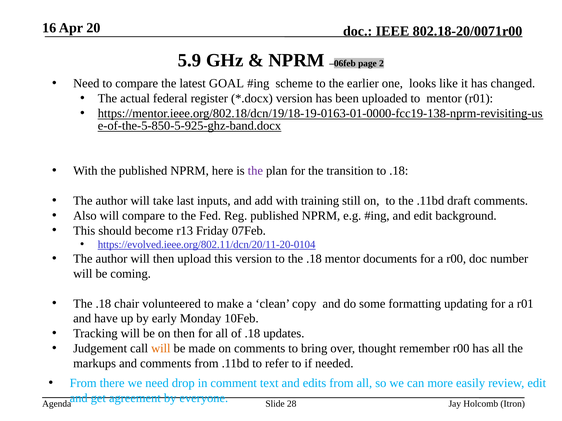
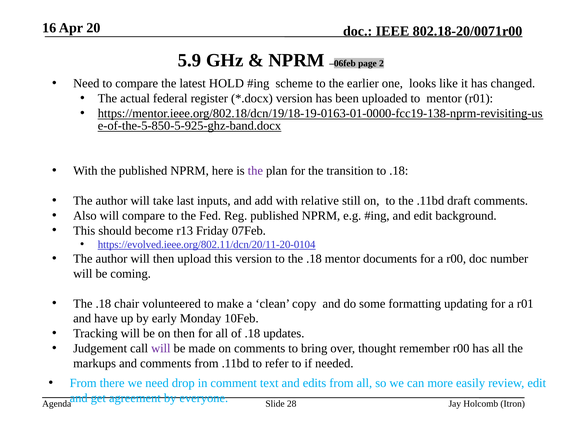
GOAL: GOAL -> HOLD (226, 84)
training: training -> relative (320, 201)
will colour: orange -> purple (161, 349)
